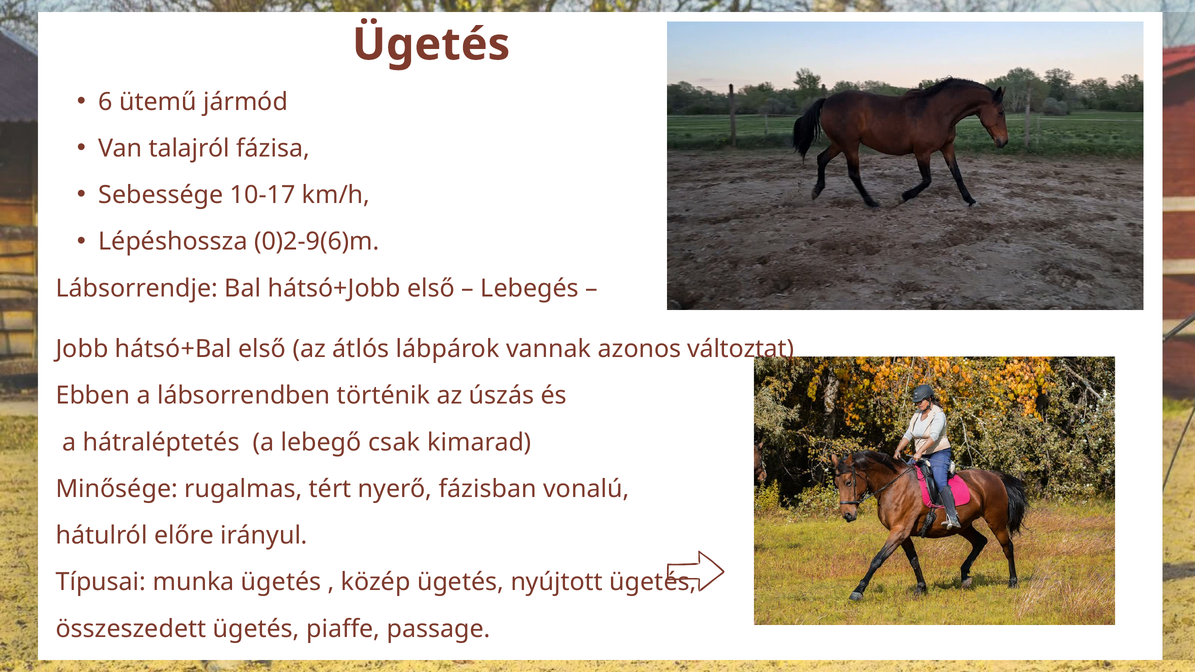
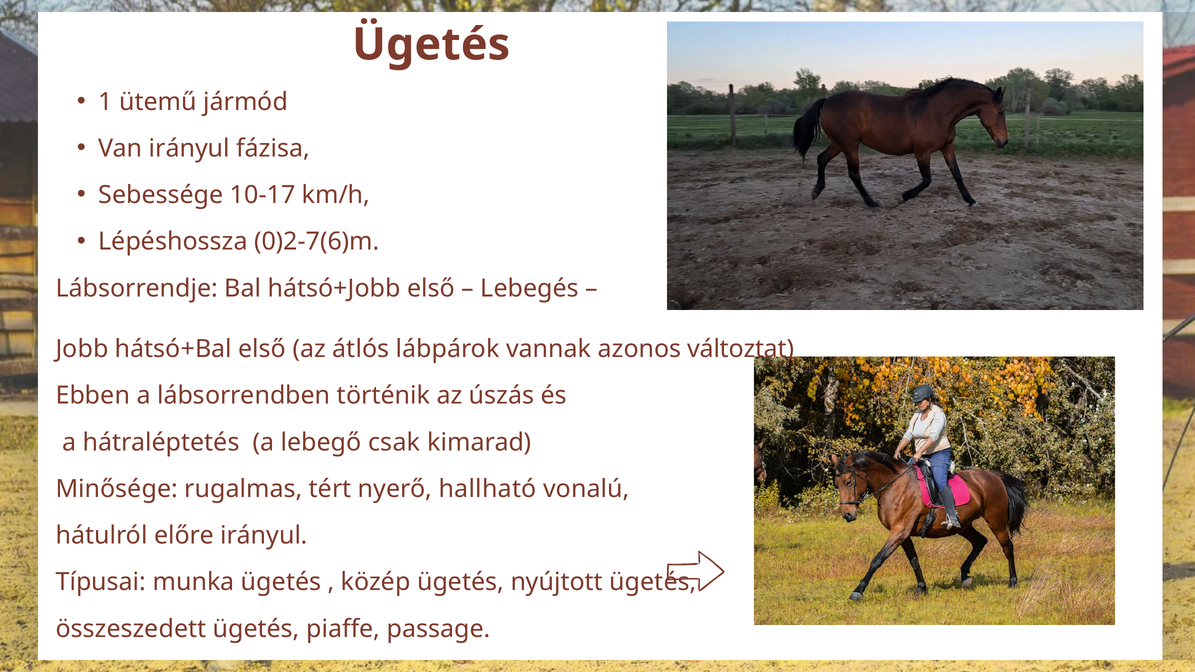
6: 6 -> 1 (105, 102)
Van talajról: talajról -> irányul (189, 148)
0)2-9(6)m: 0)2-9(6)m -> 0)2-7(6)m (317, 242)
fázisban: fázisban -> hallható (488, 489)
